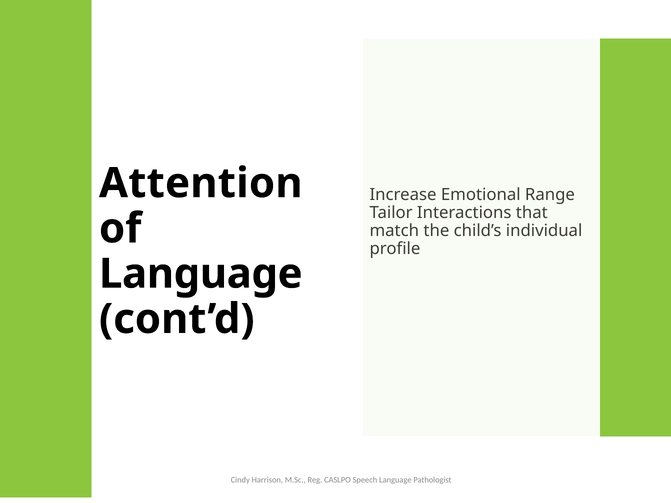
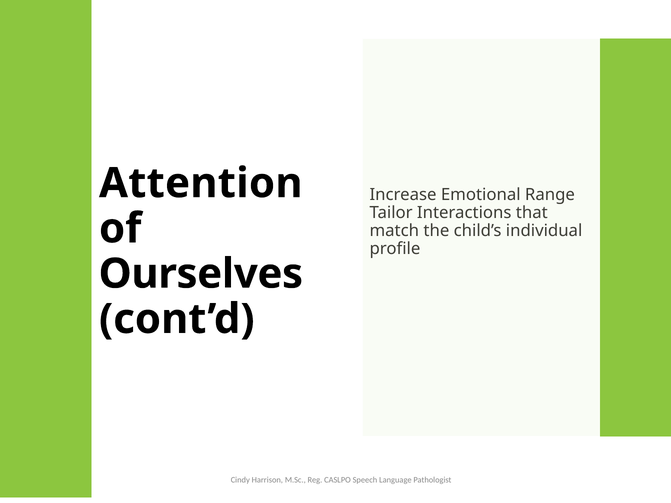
Language: Language -> Ourselves (201, 274)
